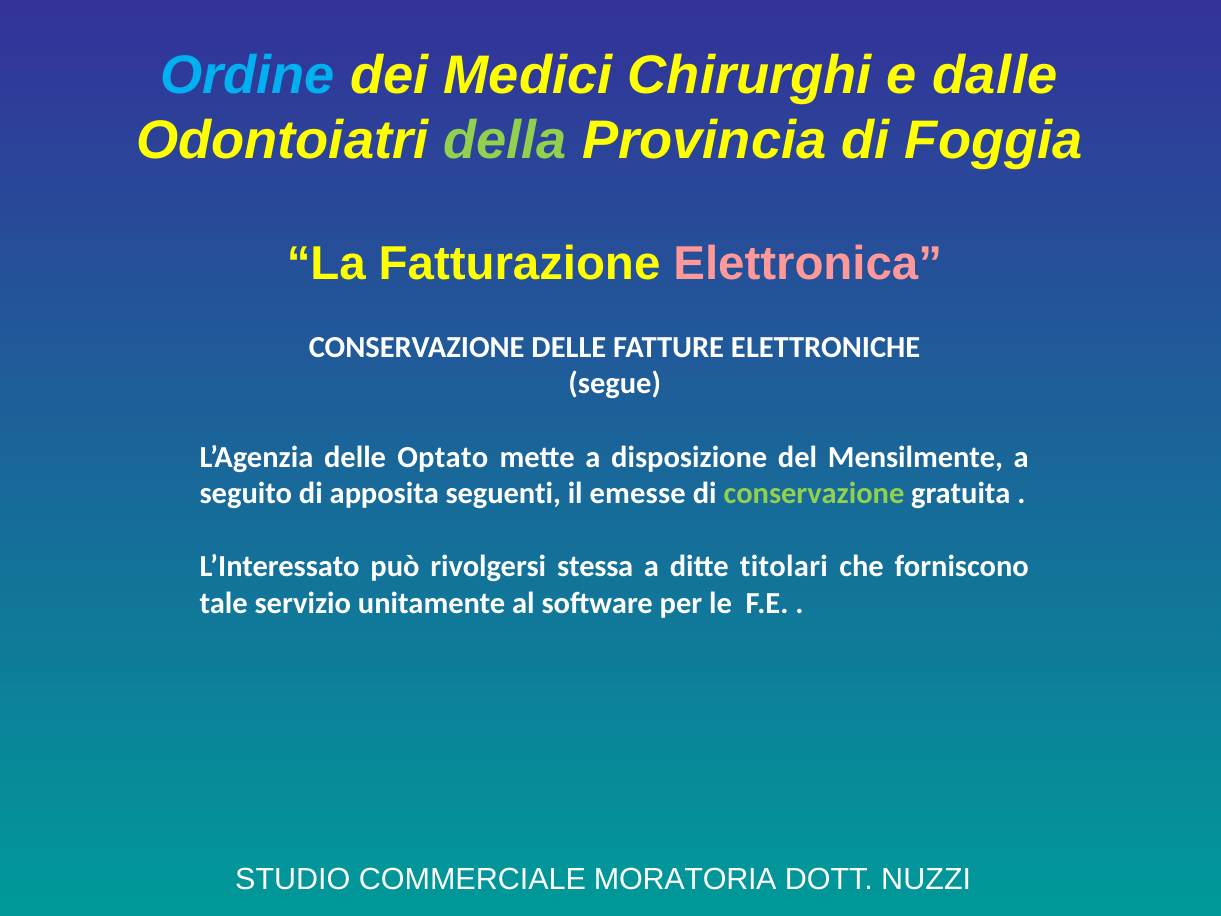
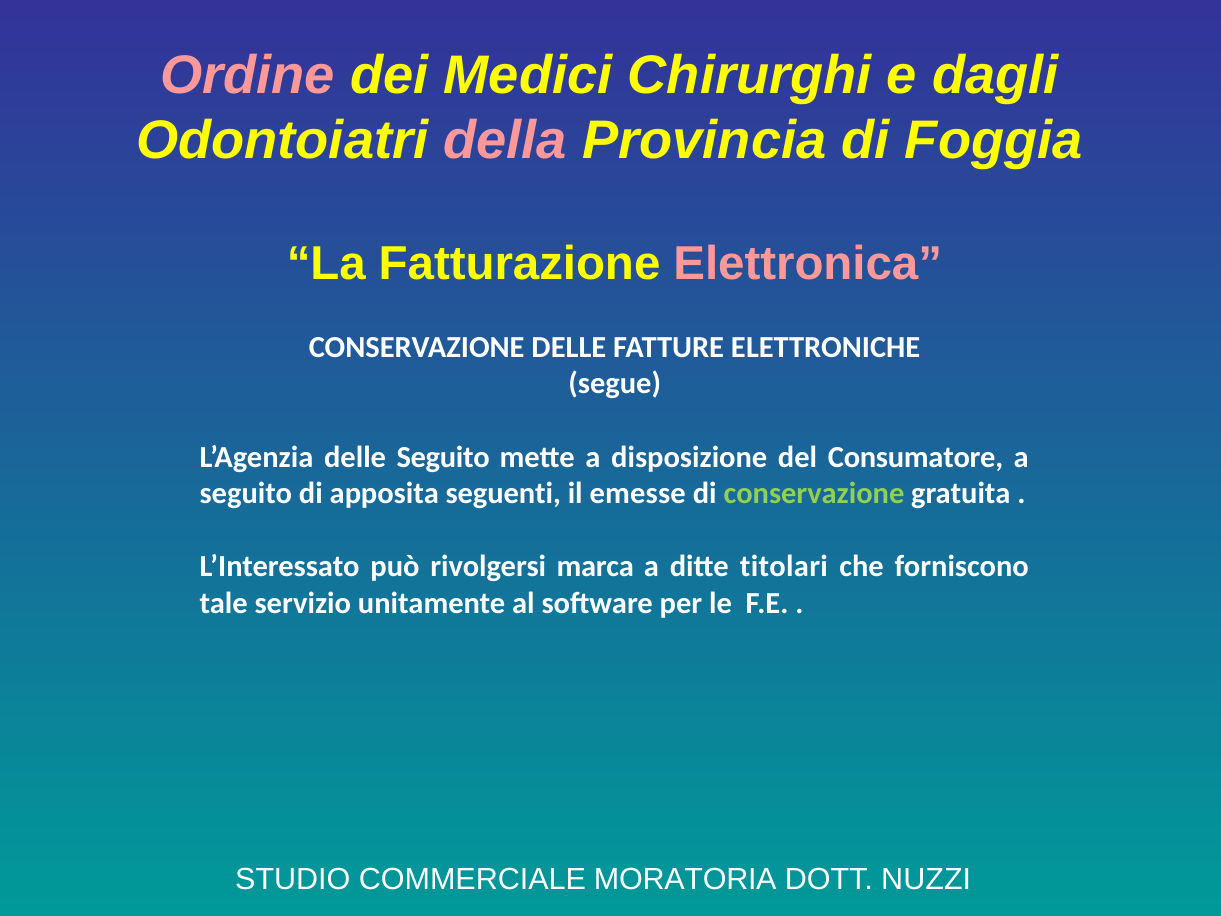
Ordine colour: light blue -> pink (248, 75)
dalle: dalle -> dagli (995, 75)
della colour: light green -> pink (505, 140)
delle Optato: Optato -> Seguito (443, 457)
Mensilmente: Mensilmente -> Consumatore (916, 457)
stessa: stessa -> marca (595, 567)
